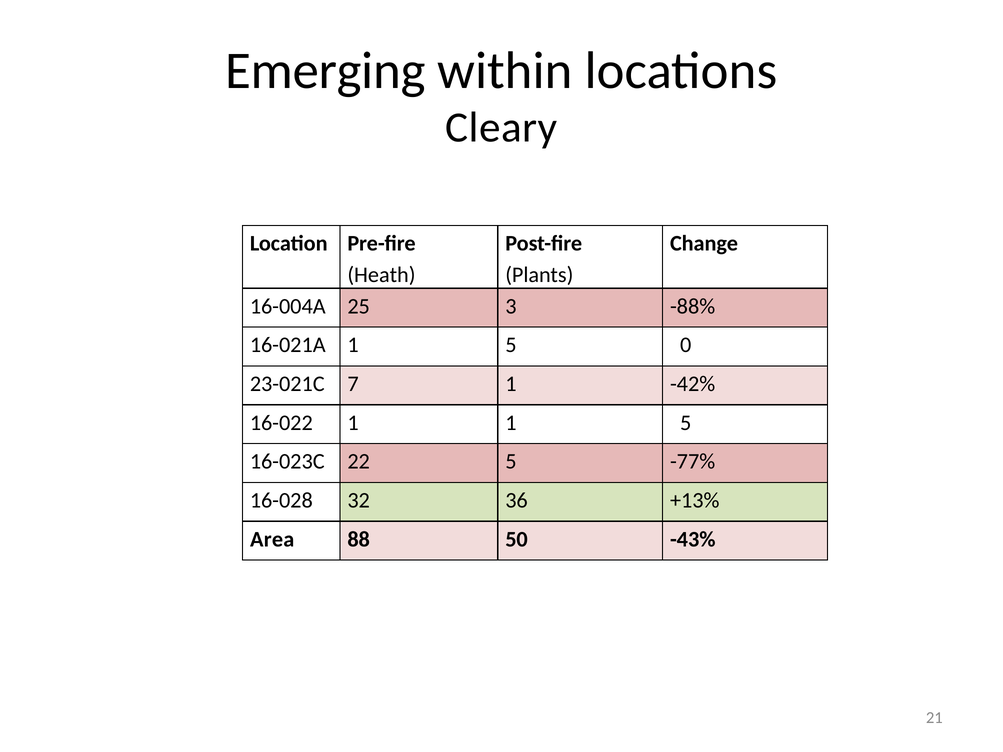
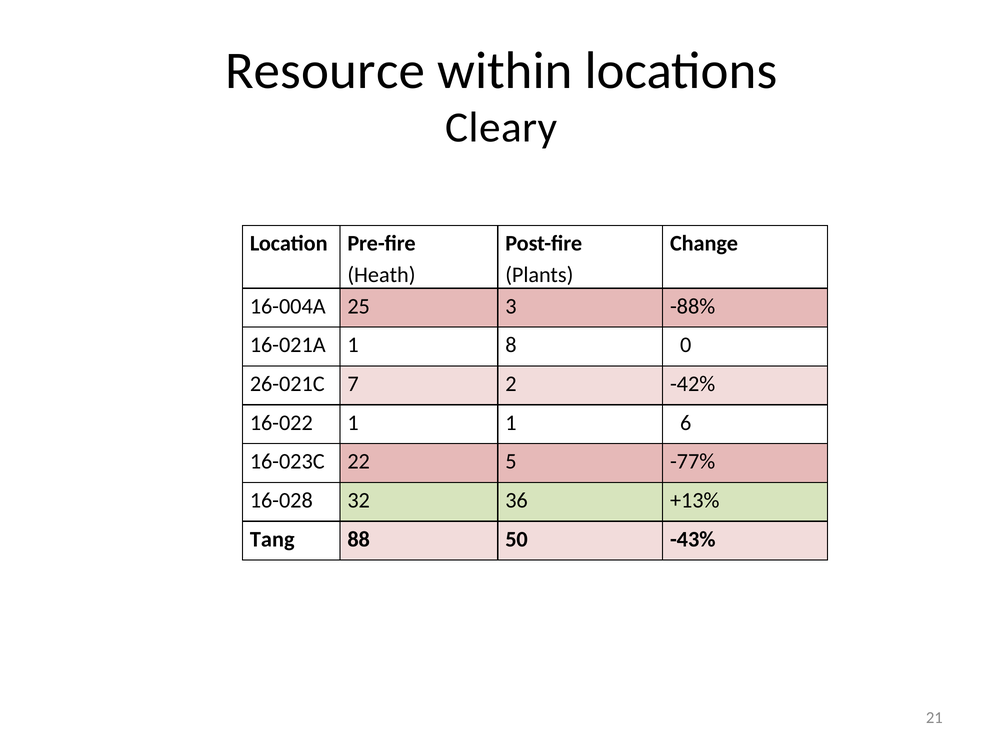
Emerging: Emerging -> Resource (325, 71)
16-021A 1 5: 5 -> 8 (511, 345)
23-021C: 23-021C -> 26-021C (287, 384)
7 1: 1 -> 2 (511, 384)
1 1 5: 5 -> 6 (686, 423)
Area: Area -> Tang (272, 539)
